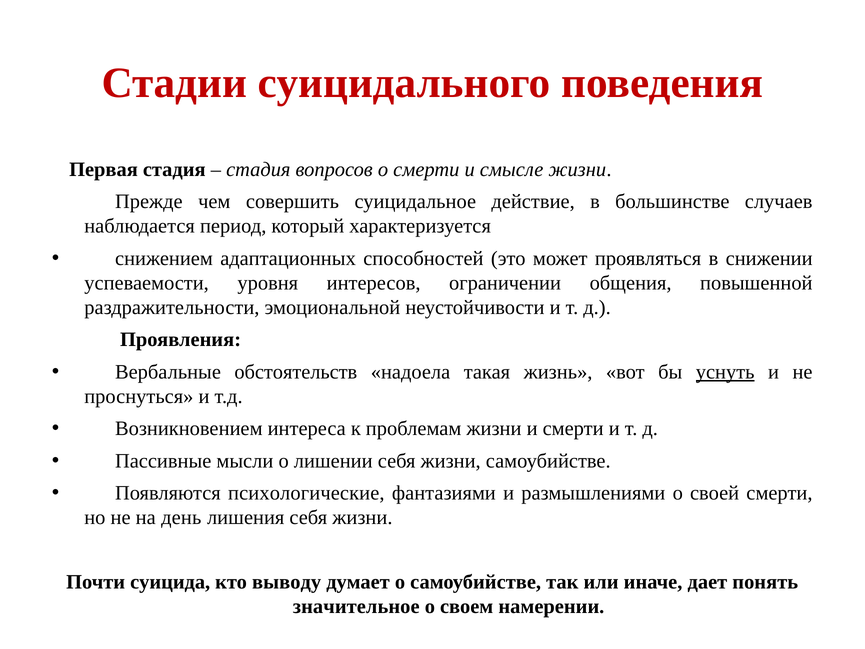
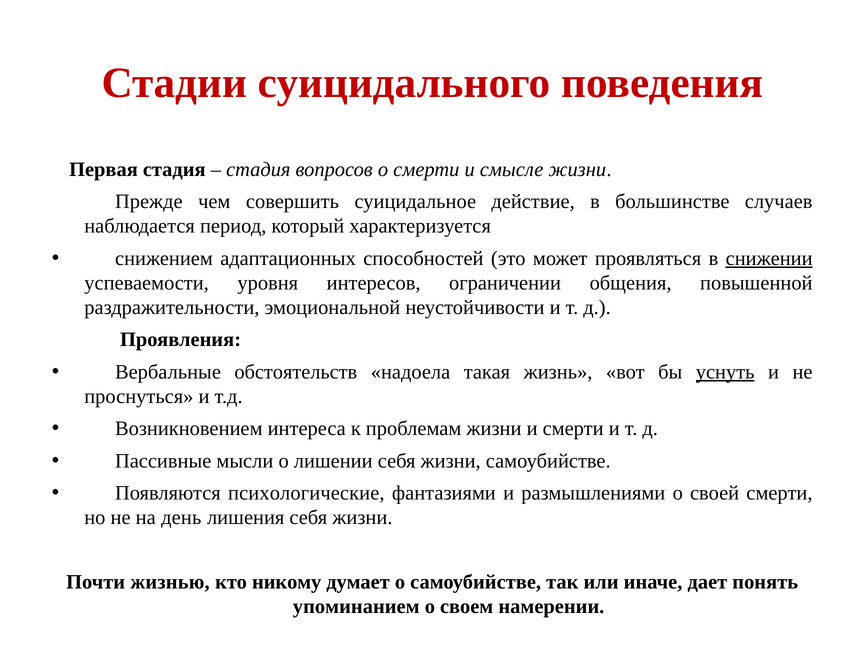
снижении underline: none -> present (769, 258)
суицида: суицида -> жизнью (170, 582)
выводу: выводу -> никому (287, 582)
значительное: значительное -> упоминанием (356, 606)
